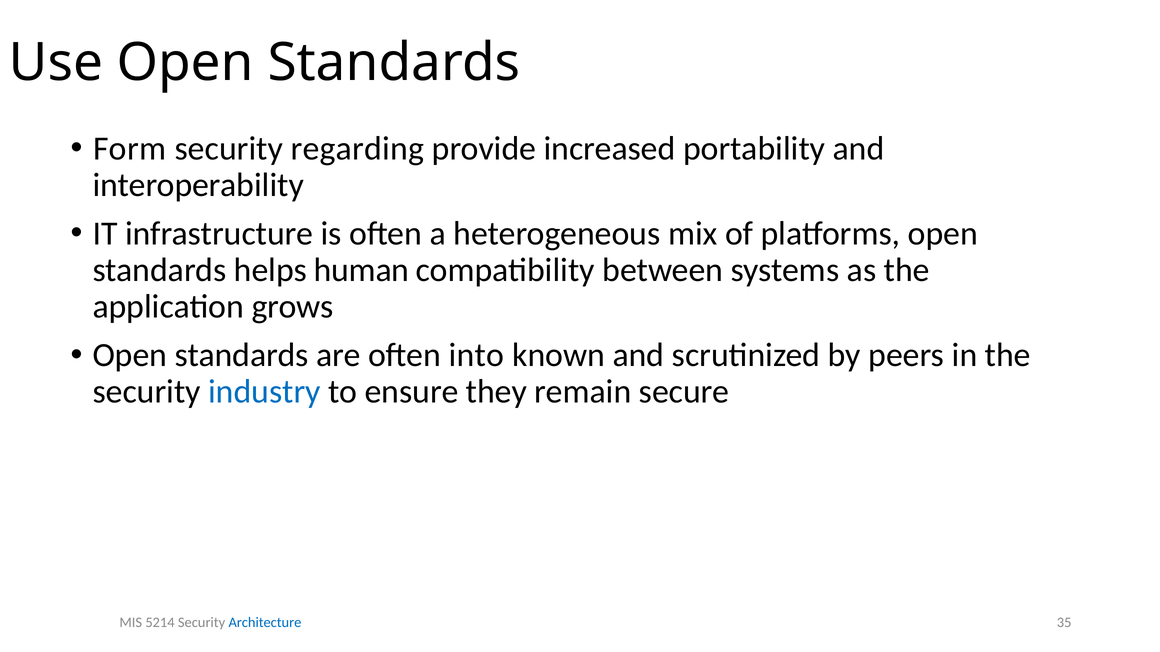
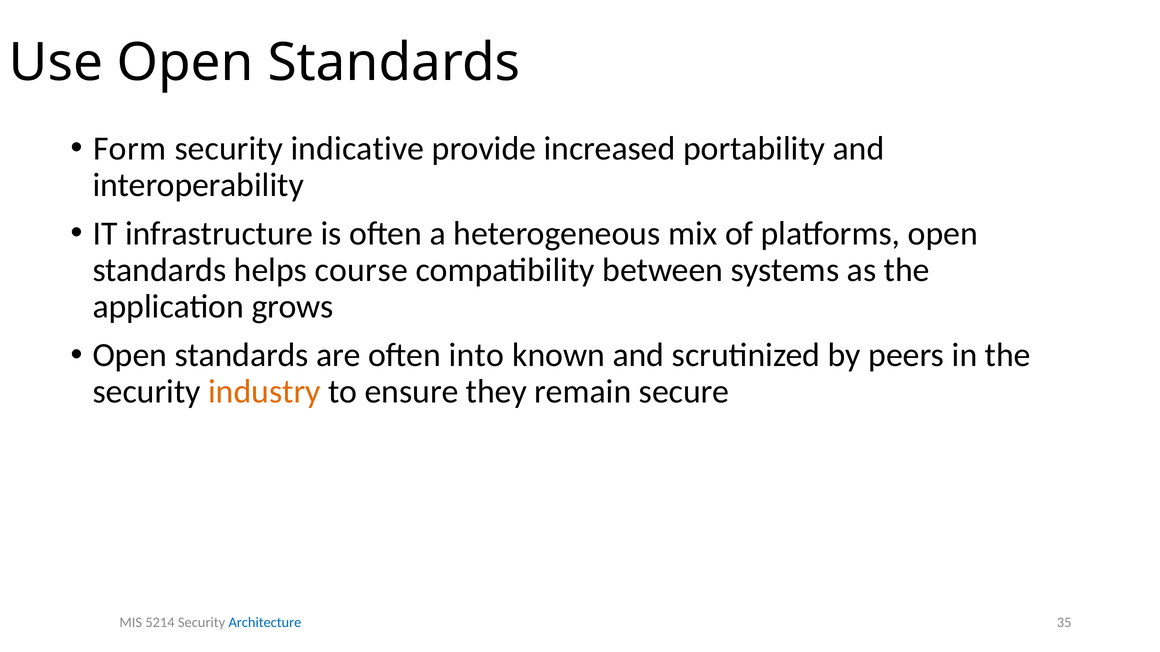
regarding: regarding -> indicative (357, 149)
human: human -> course (361, 270)
industry colour: blue -> orange (264, 392)
